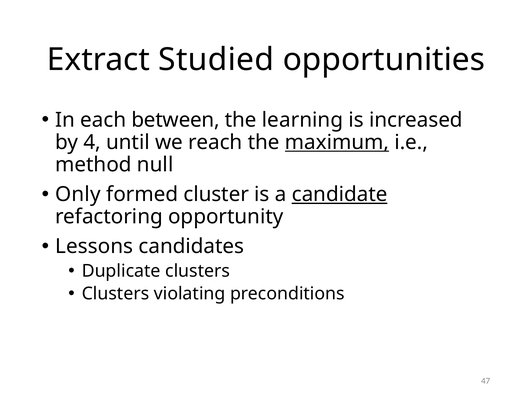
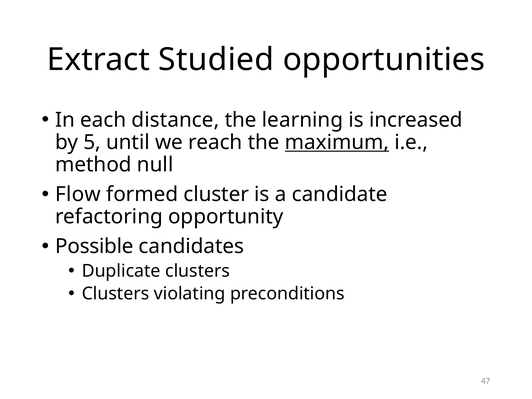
between: between -> distance (175, 120)
4: 4 -> 5 (92, 142)
Only: Only -> Flow (78, 194)
candidate underline: present -> none (340, 194)
Lessons: Lessons -> Possible (94, 246)
